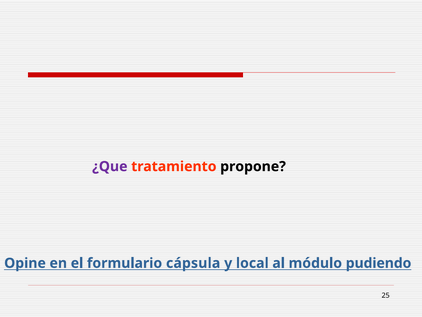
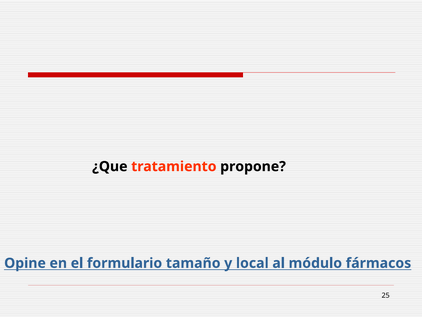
¿Que colour: purple -> black (110, 166)
cápsula: cápsula -> tamaño (193, 263)
pudiendo: pudiendo -> fármacos (378, 263)
